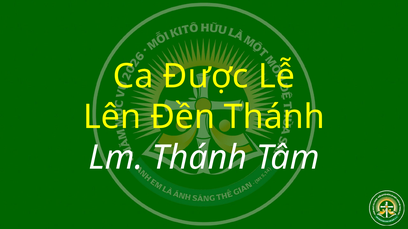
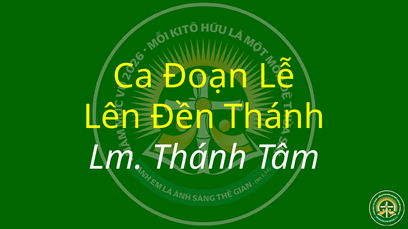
Được: Được -> Đoạn (206, 76)
